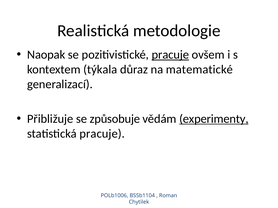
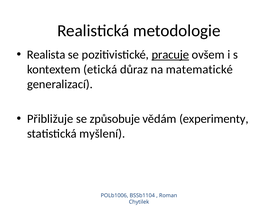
Naopak: Naopak -> Realista (46, 55)
týkala: týkala -> etická (100, 70)
experimenty underline: present -> none (214, 119)
statistická pracuje: pracuje -> myšlení (102, 134)
